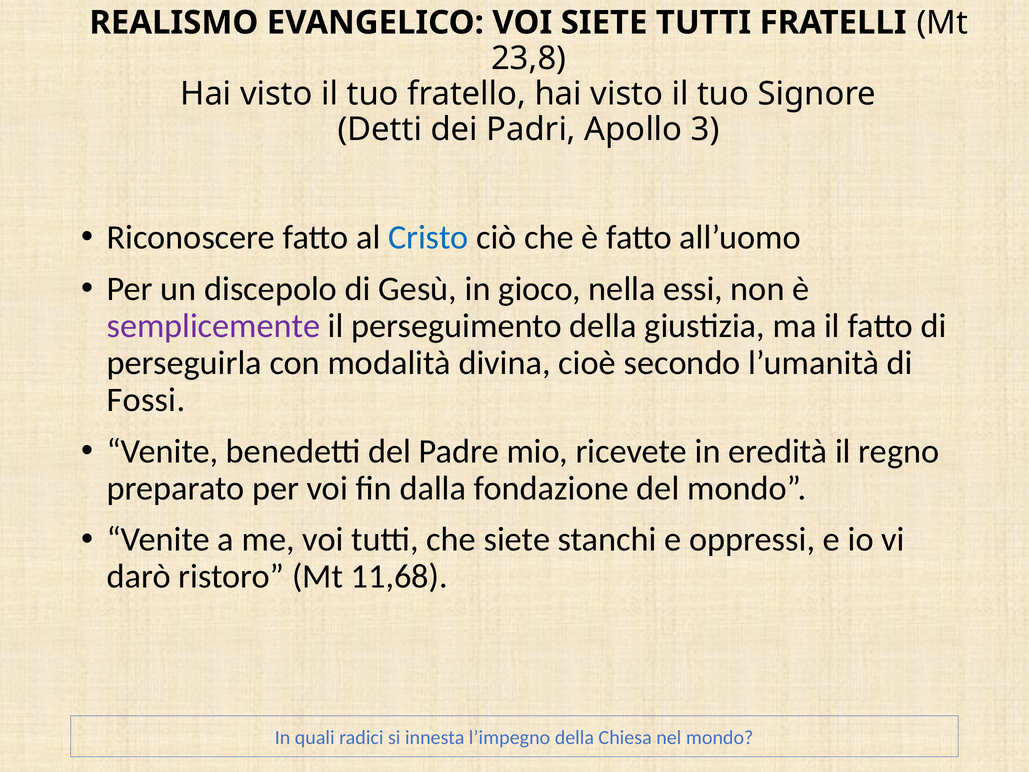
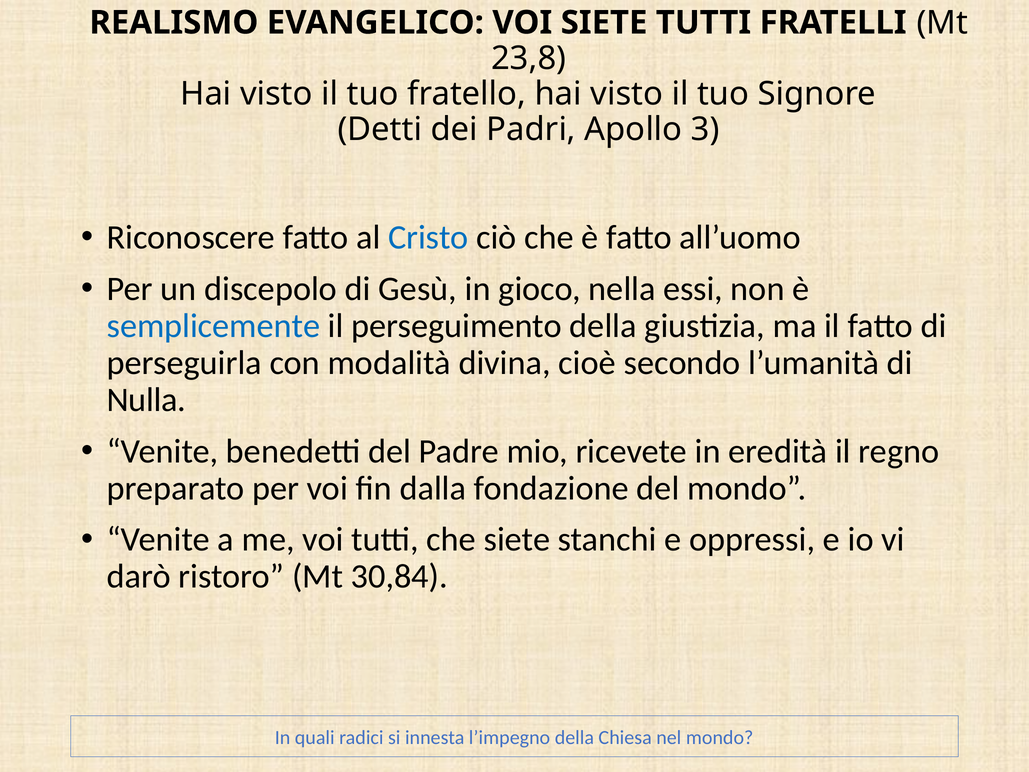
semplicemente colour: purple -> blue (213, 326)
Fossi: Fossi -> Nulla (146, 400)
11,68: 11,68 -> 30,84 (399, 576)
